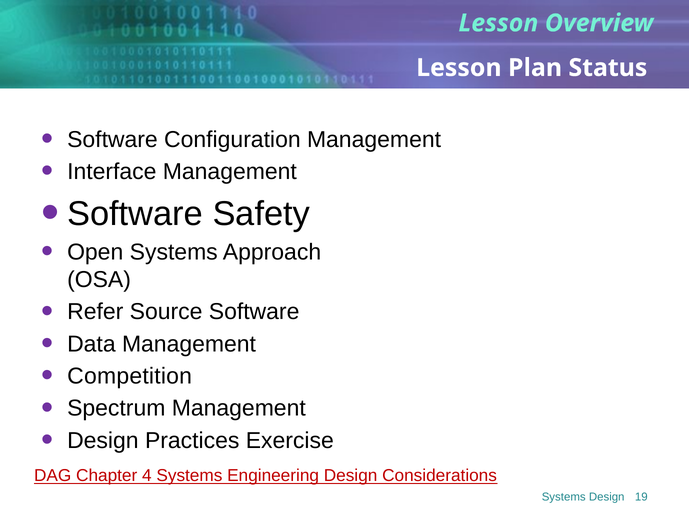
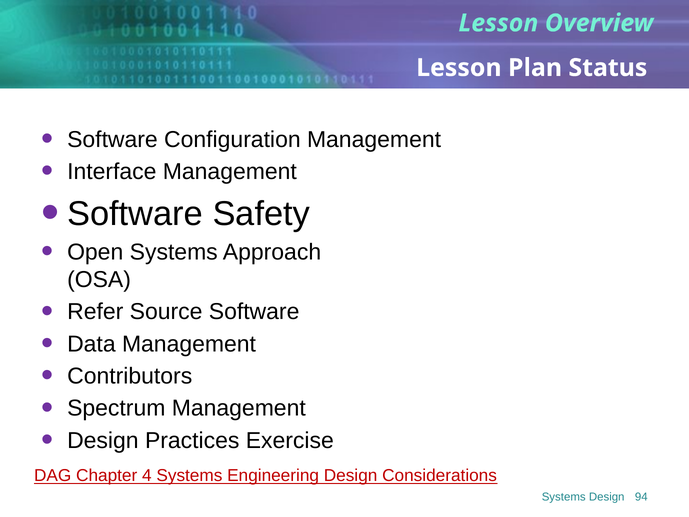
Competition: Competition -> Contributors (130, 376)
19: 19 -> 94 (641, 497)
